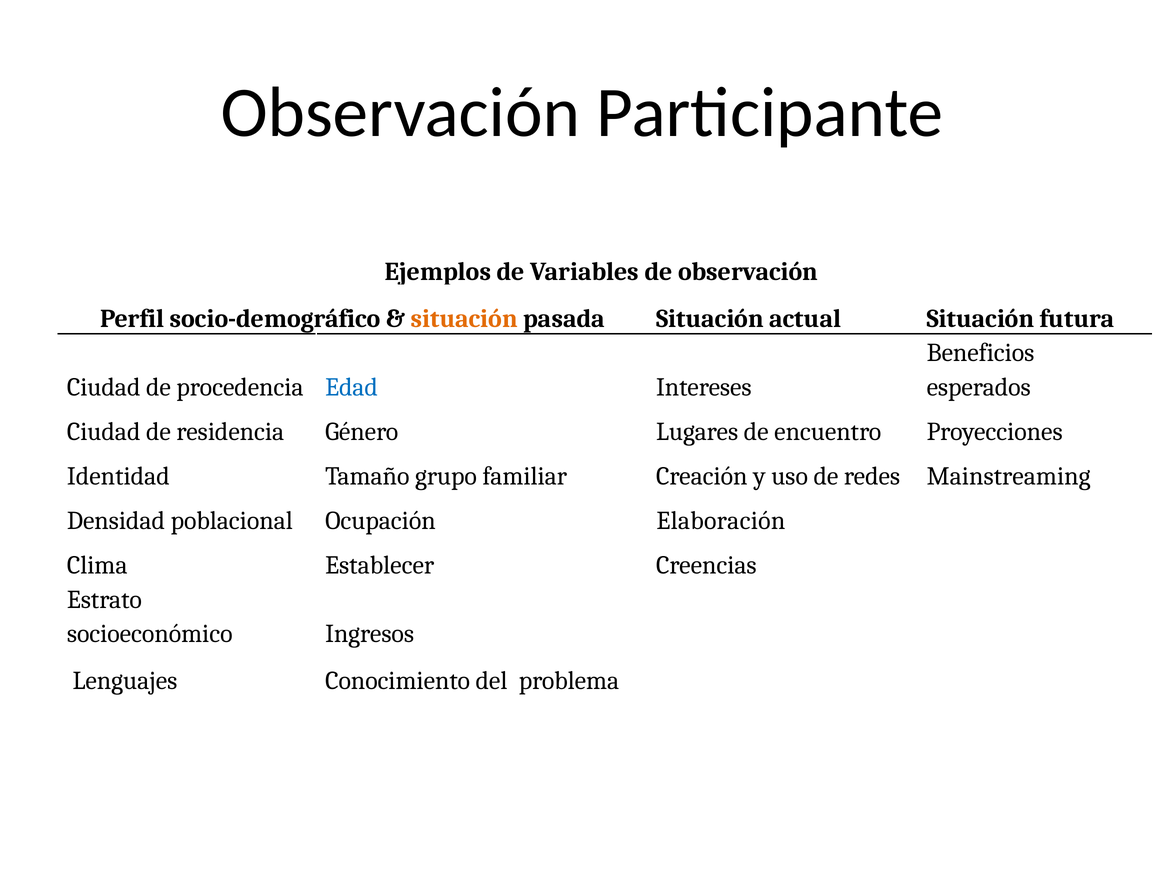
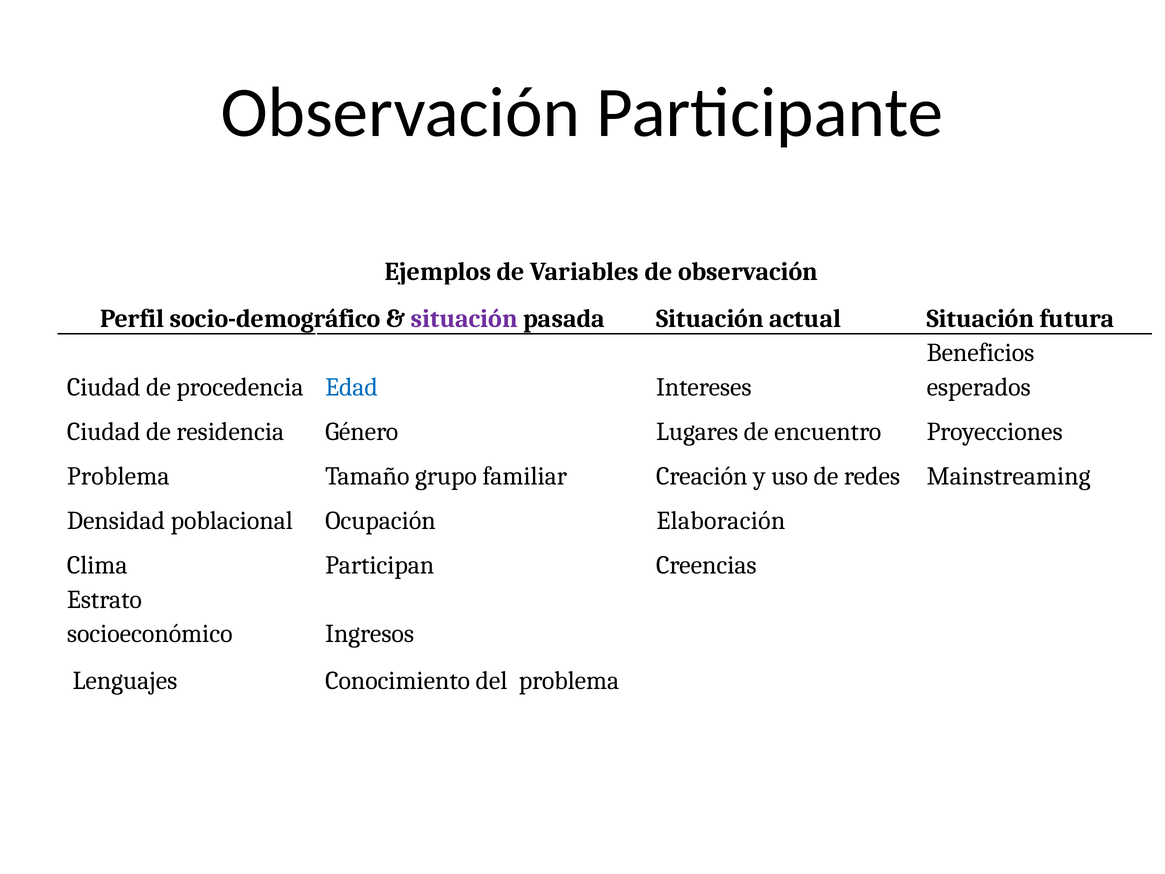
situación colour: orange -> purple (464, 319)
Identidad: Identidad -> Problema (118, 476)
Establecer: Establecer -> Participan (380, 565)
